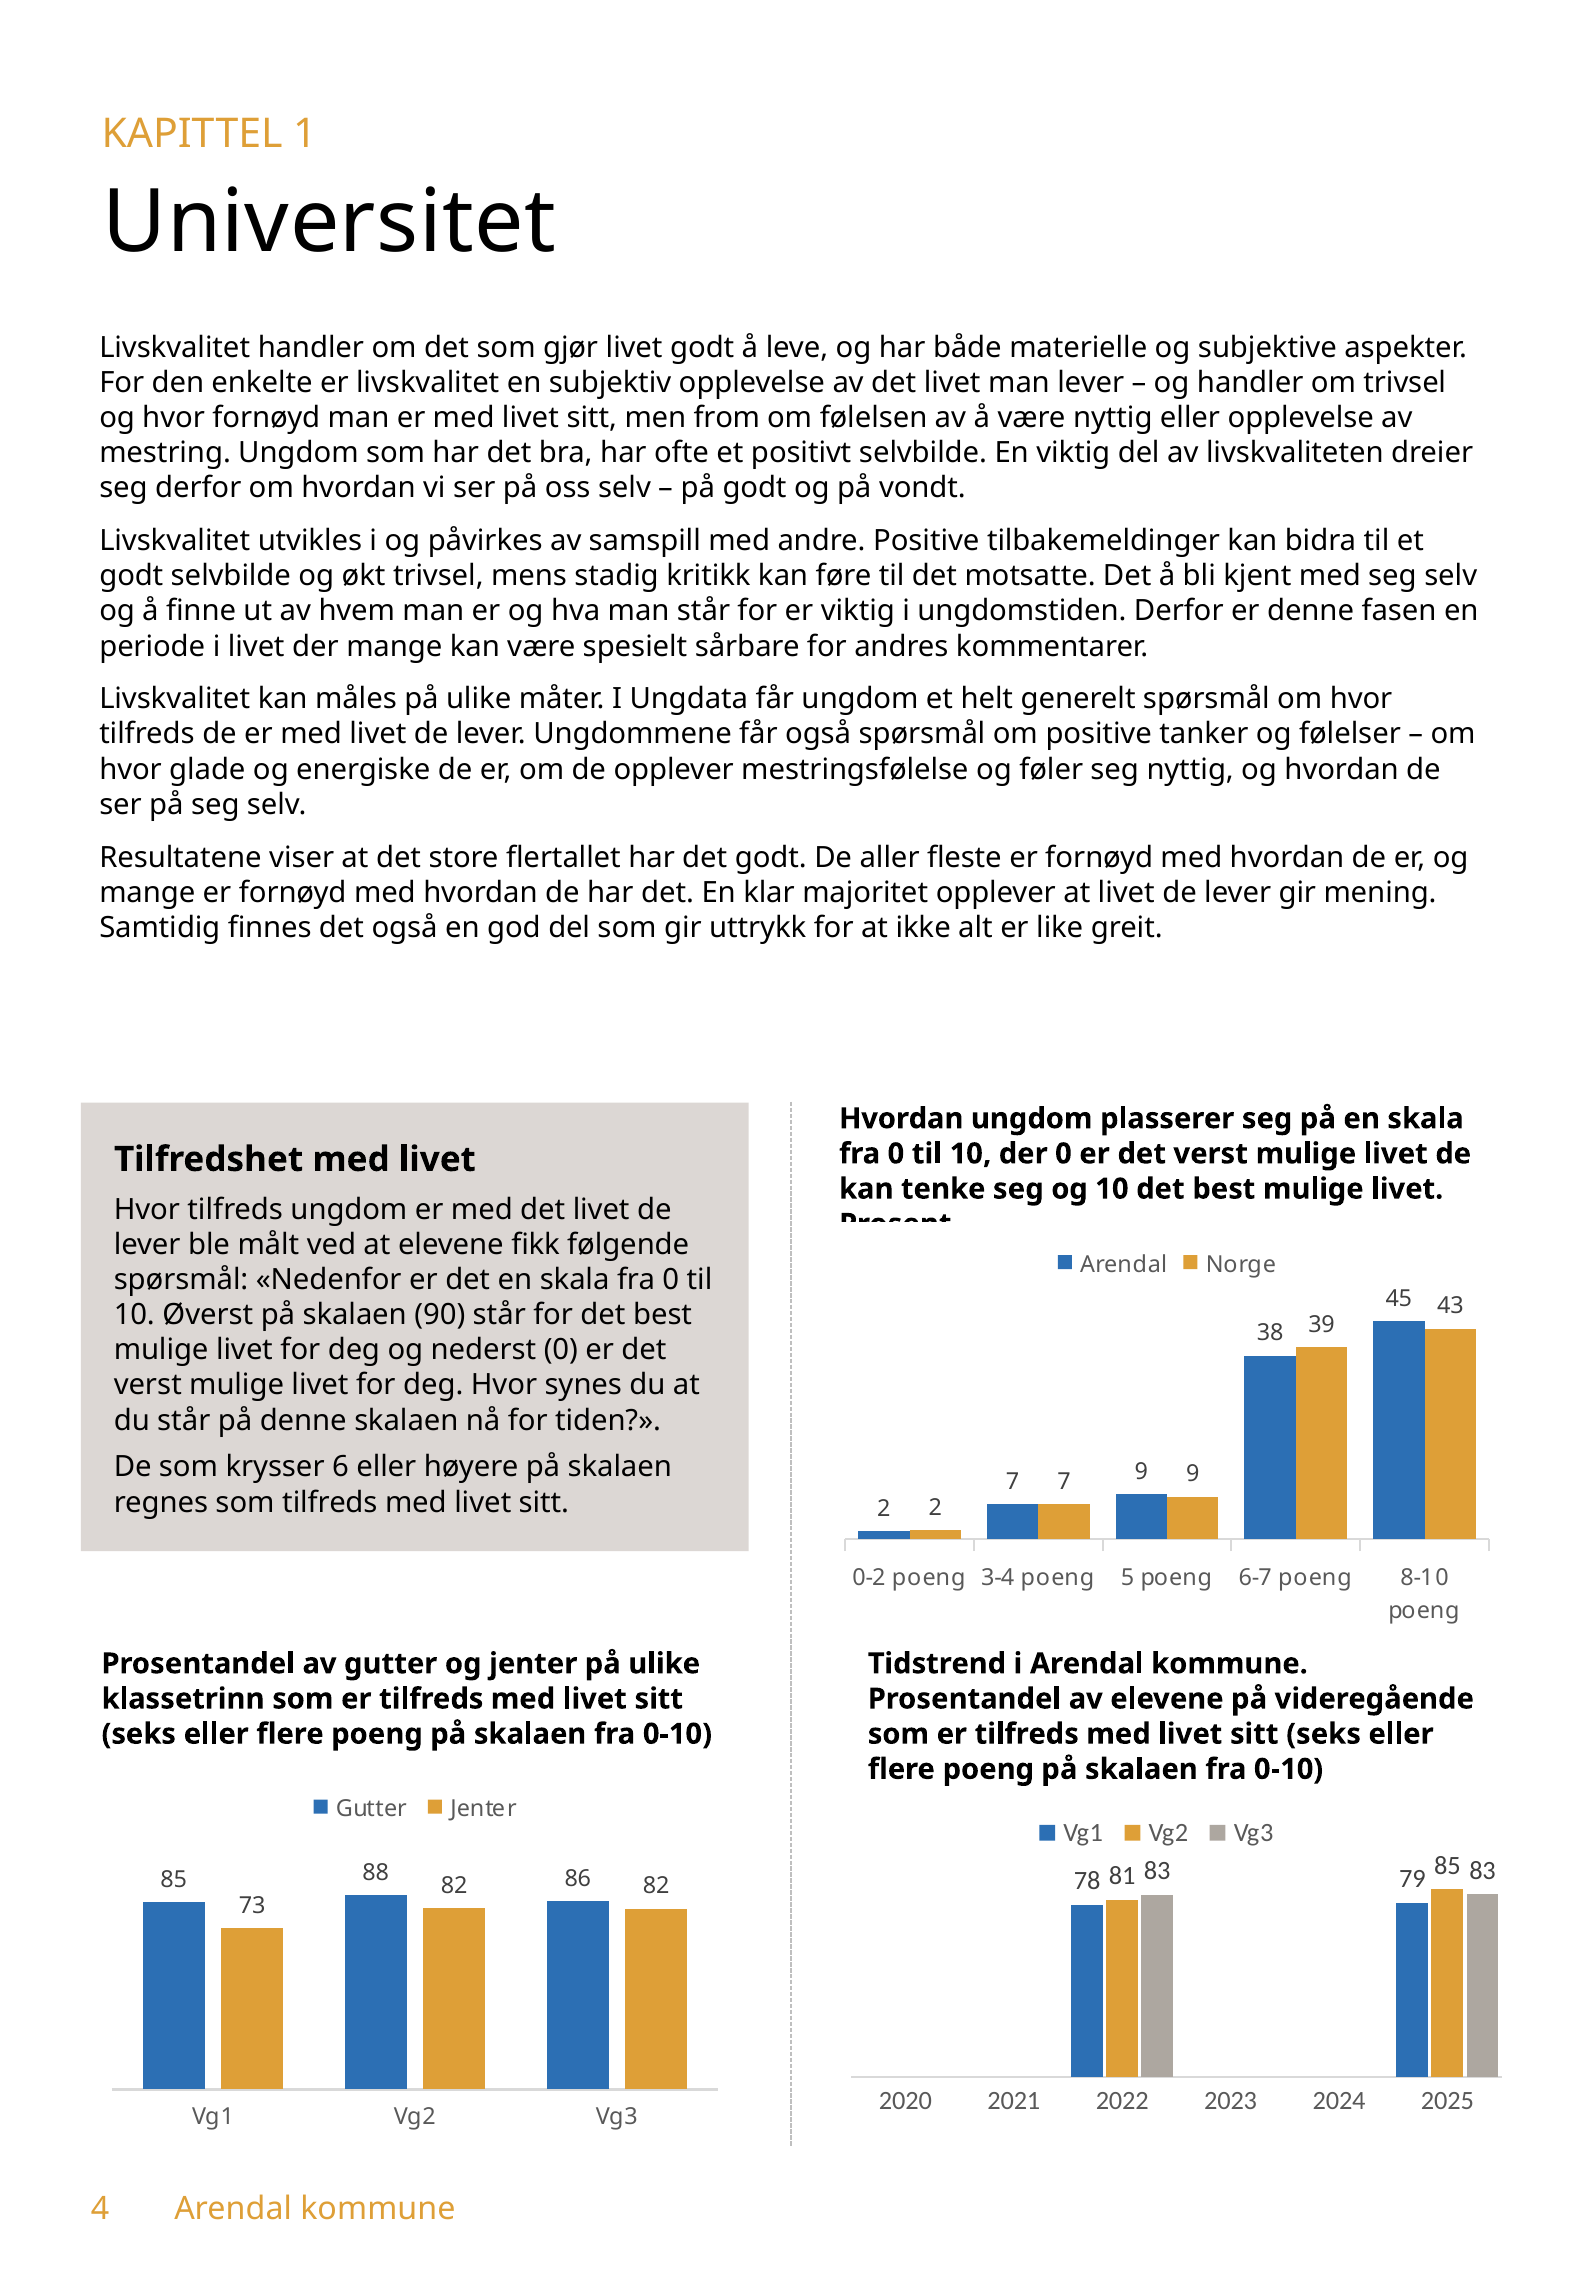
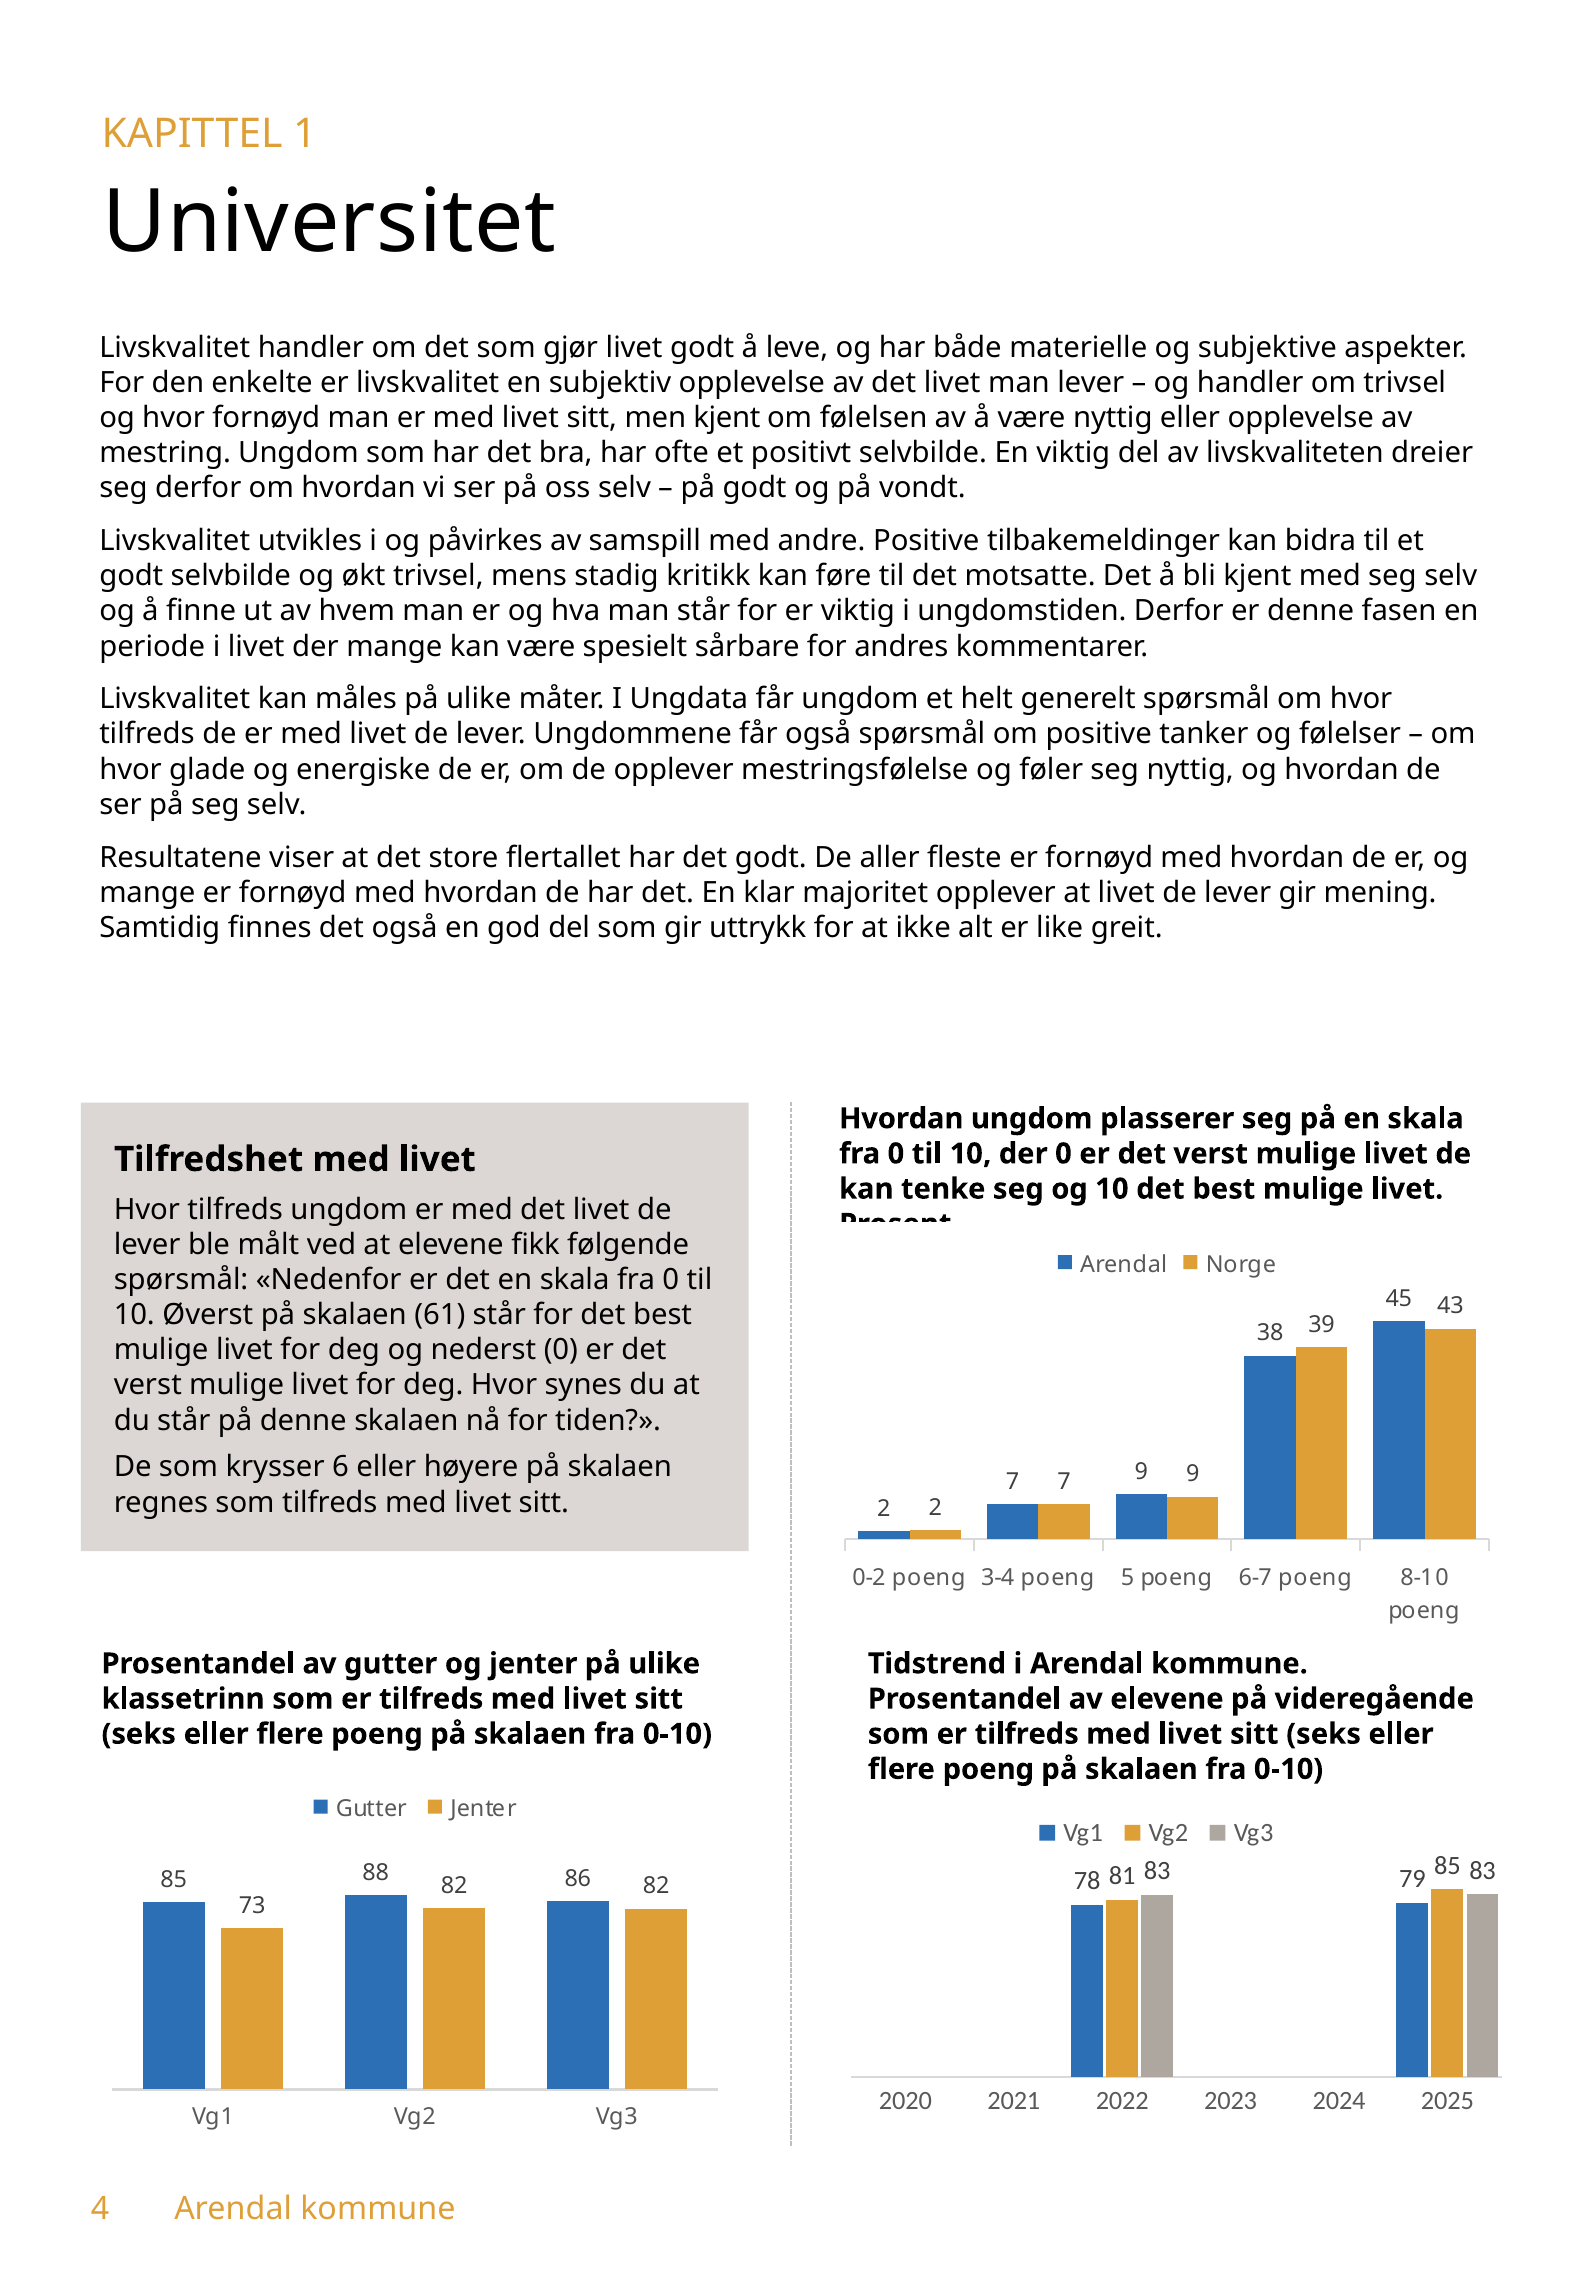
men from: from -> kjent (727, 418)
90: 90 -> 61 (440, 1315)
